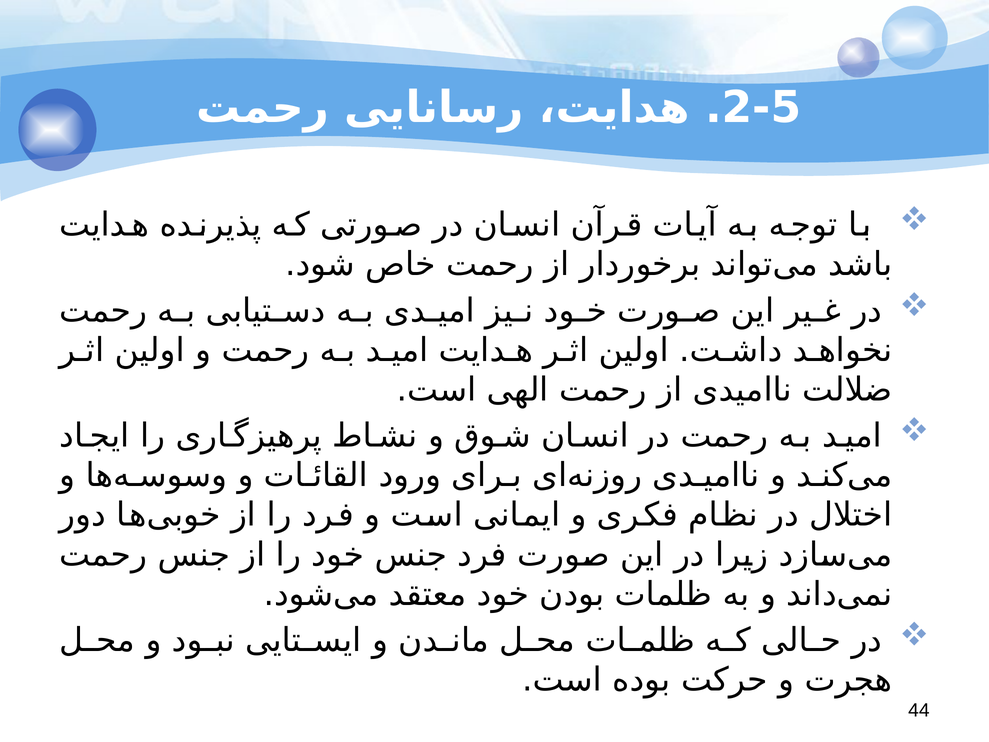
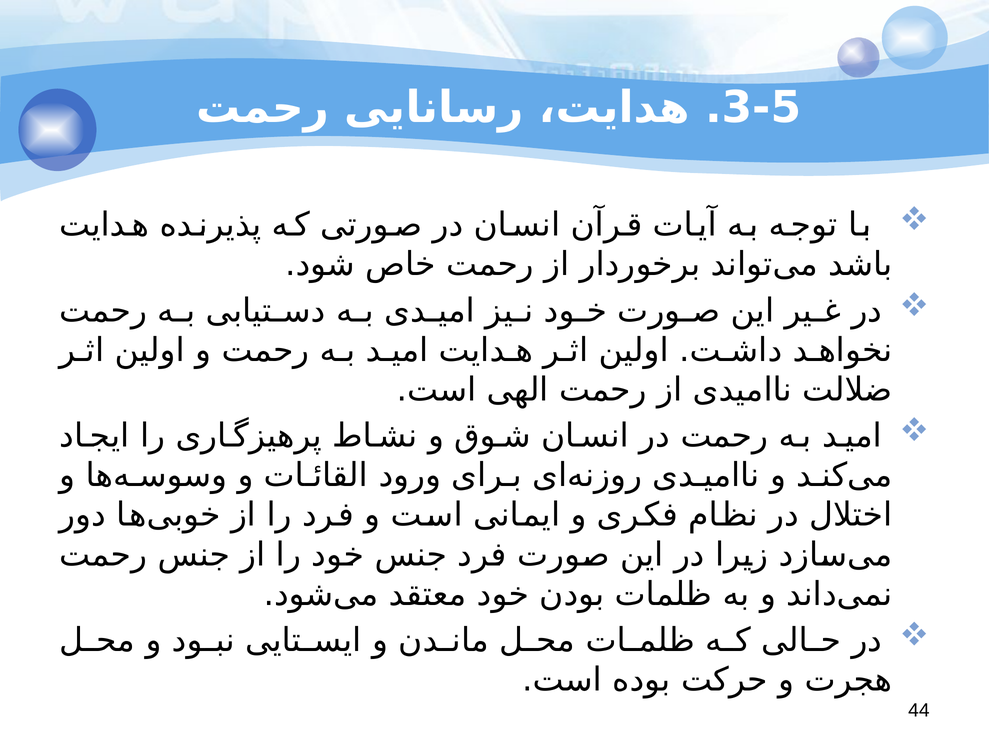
2-5: 2-5 -> 3-5 (761, 108)
